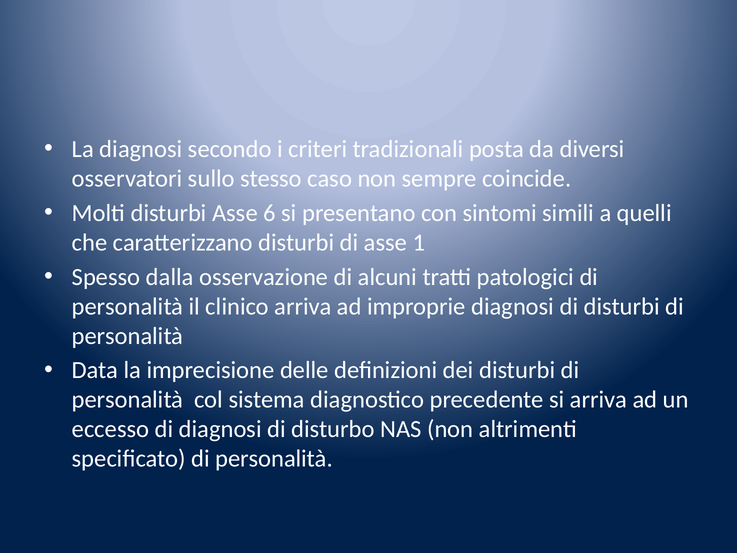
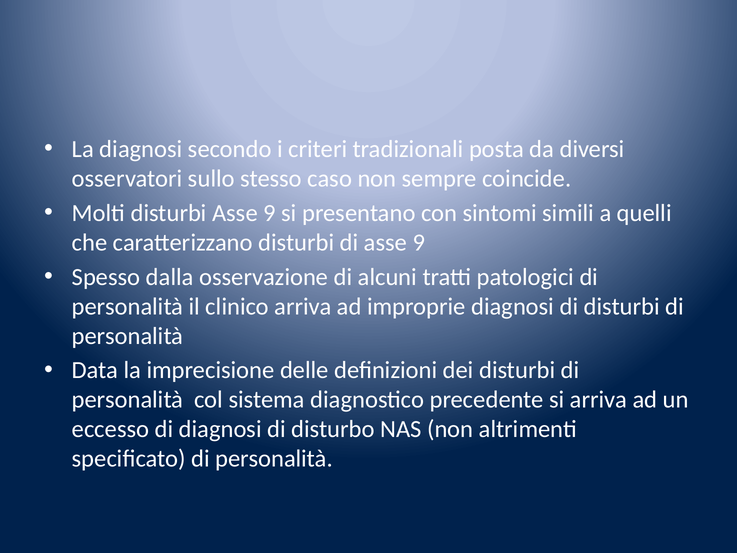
disturbi Asse 6: 6 -> 9 (270, 213)
di asse 1: 1 -> 9 (419, 242)
